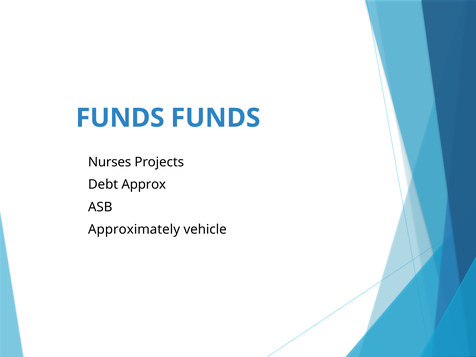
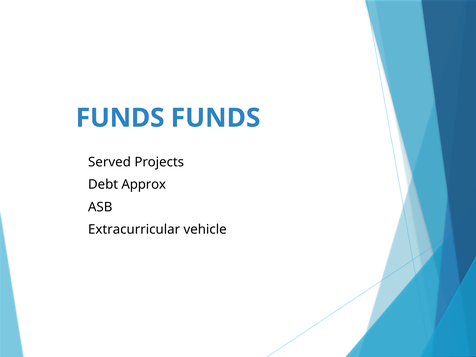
Nurses: Nurses -> Served (109, 162)
Approximately: Approximately -> Extracurricular (134, 230)
